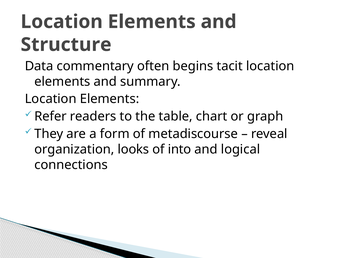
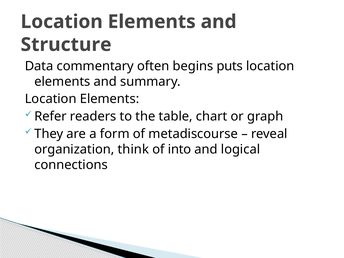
tacit: tacit -> puts (230, 66)
looks: looks -> think (133, 149)
